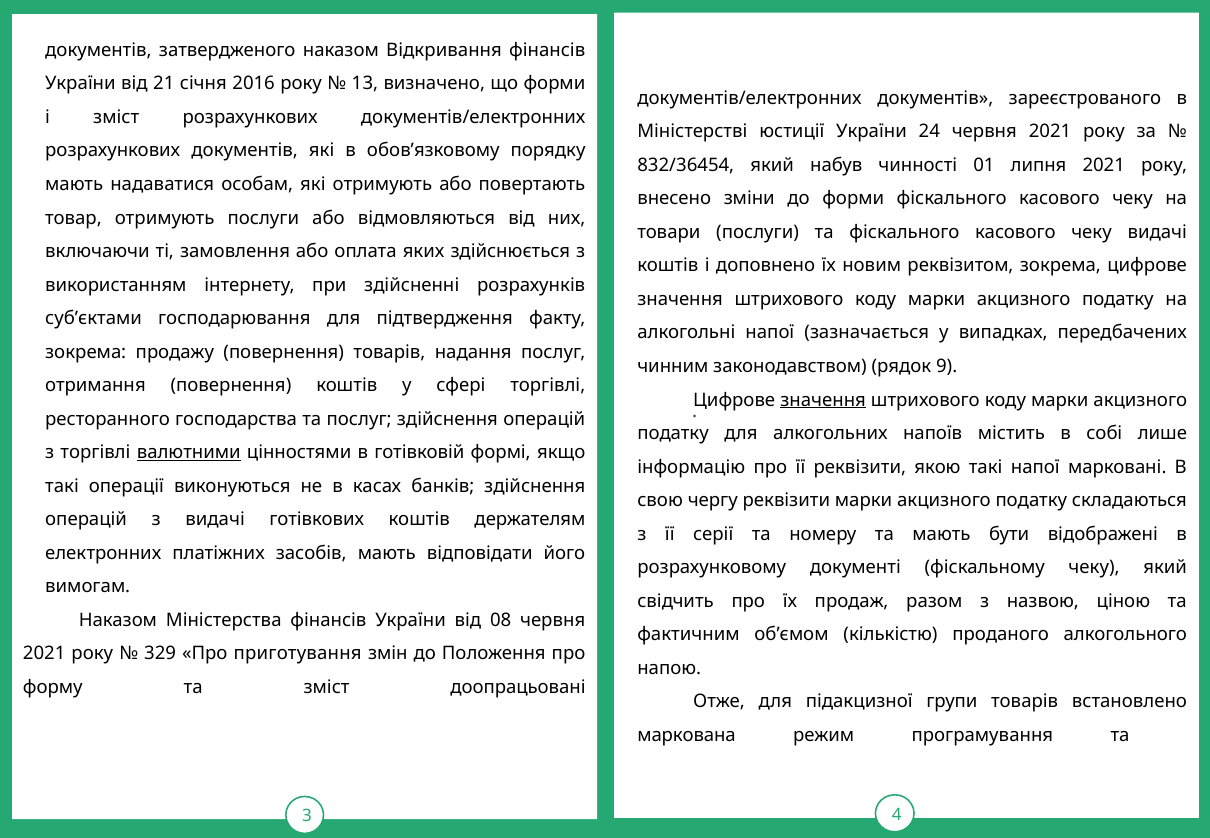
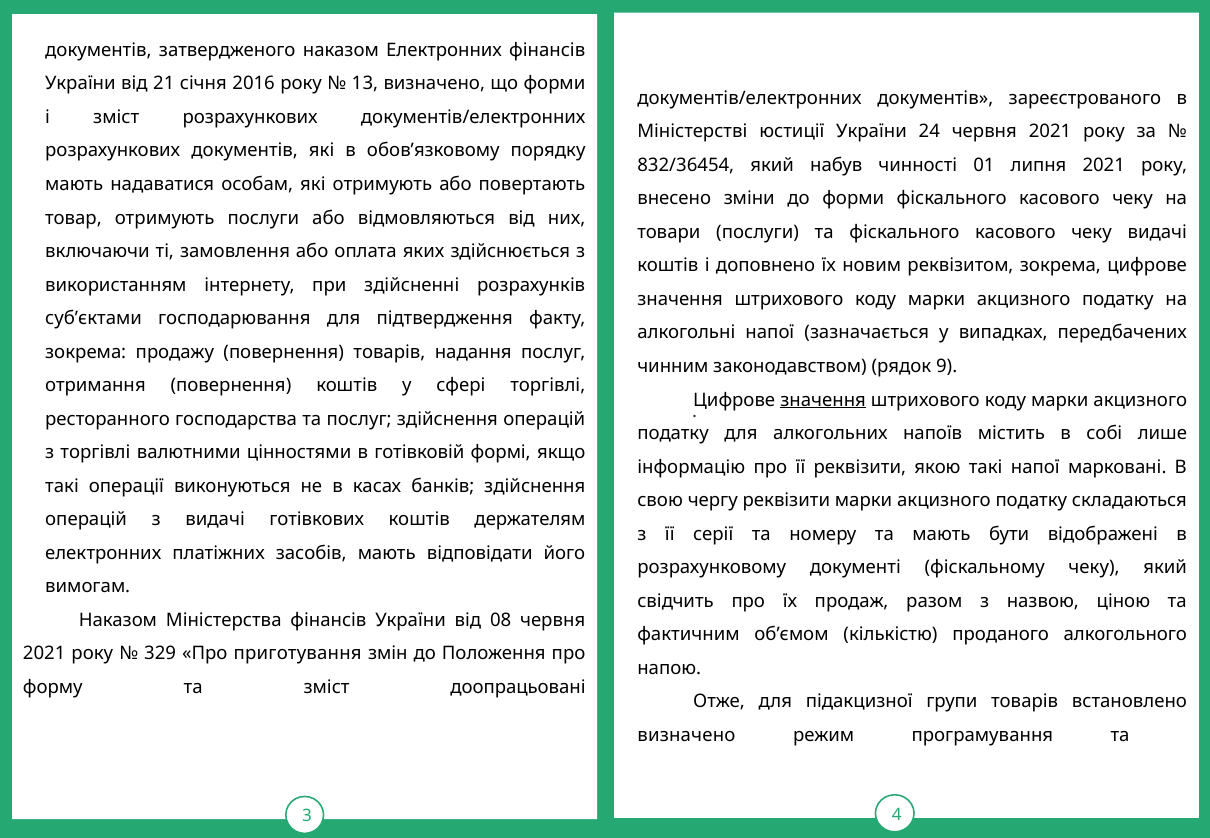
наказом Відкривання: Відкривання -> Електронних (444, 50)
валютними underline: present -> none (189, 452)
маркована: маркована -> визначено (686, 735)
